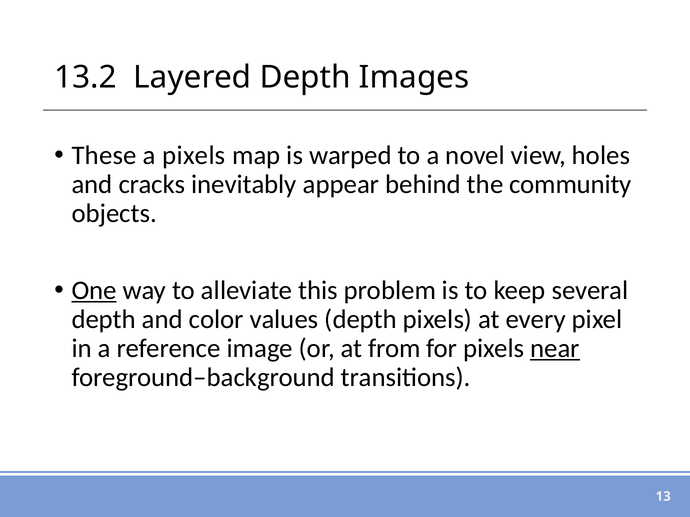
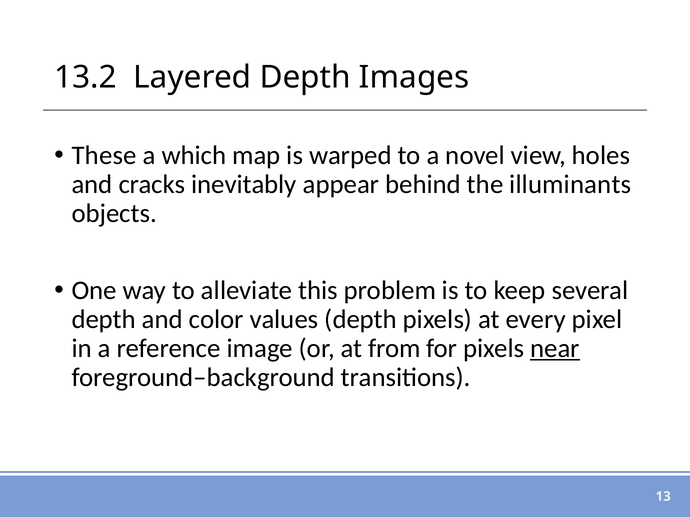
a pixels: pixels -> which (194, 156)
community: community -> illuminants (570, 185)
One underline: present -> none (94, 291)
